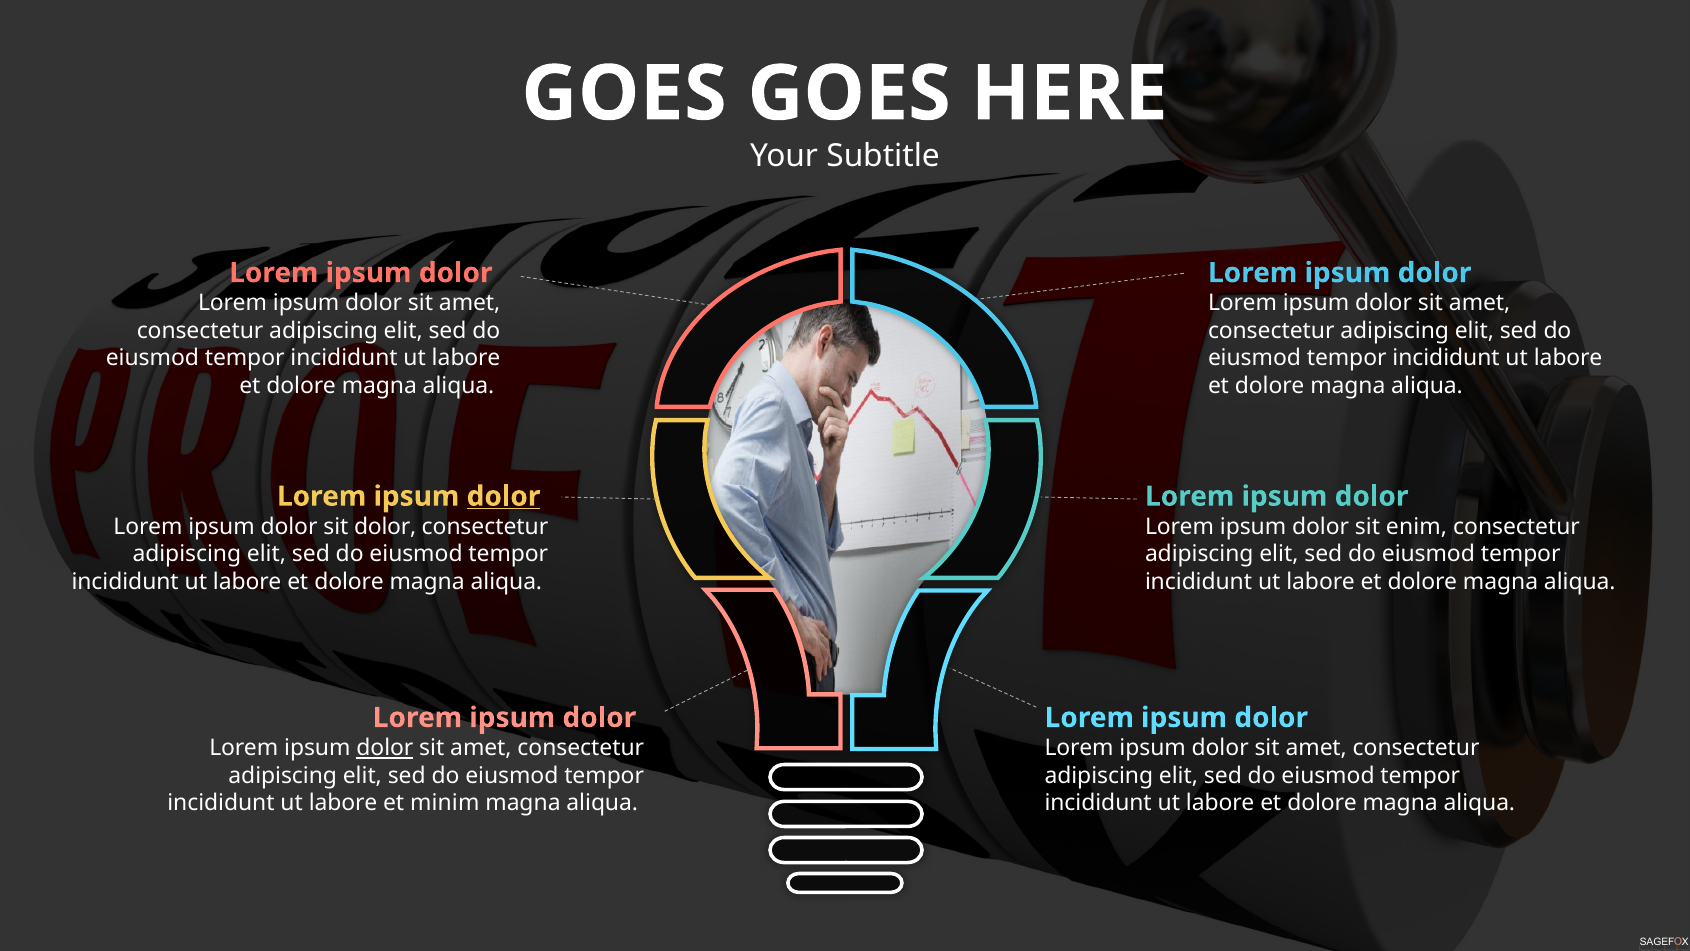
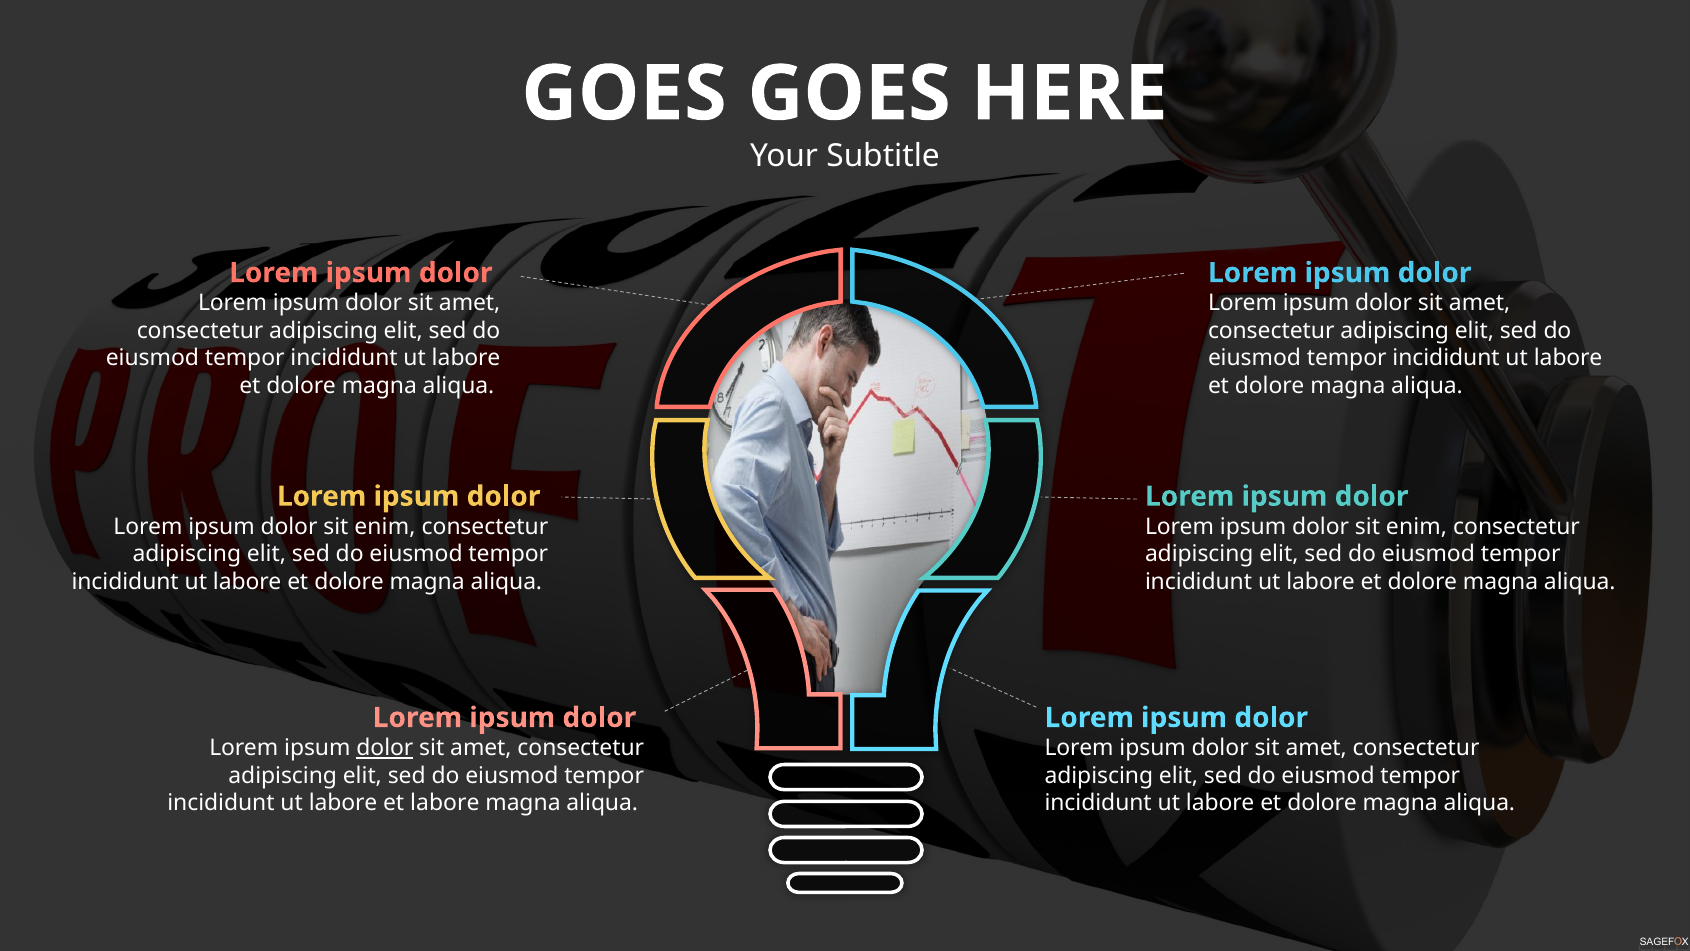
dolor underline: present -> none (504, 496)
dolor: dolor -> enim (385, 526)
et minim: minim -> labore (445, 803)
